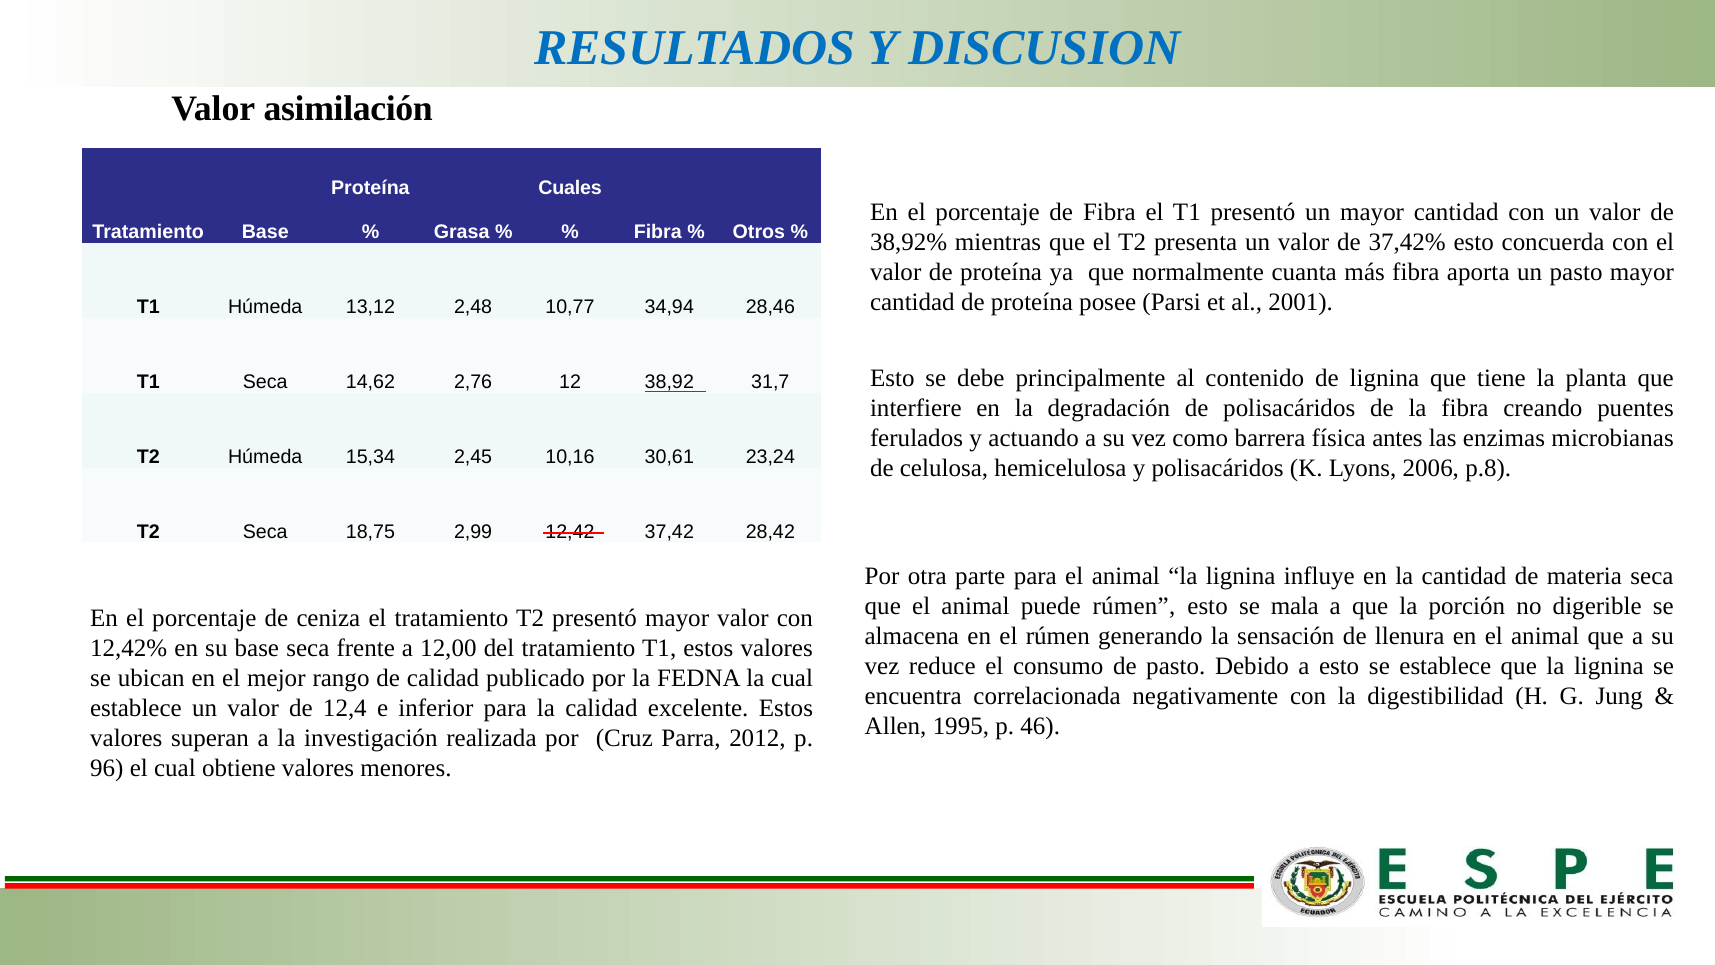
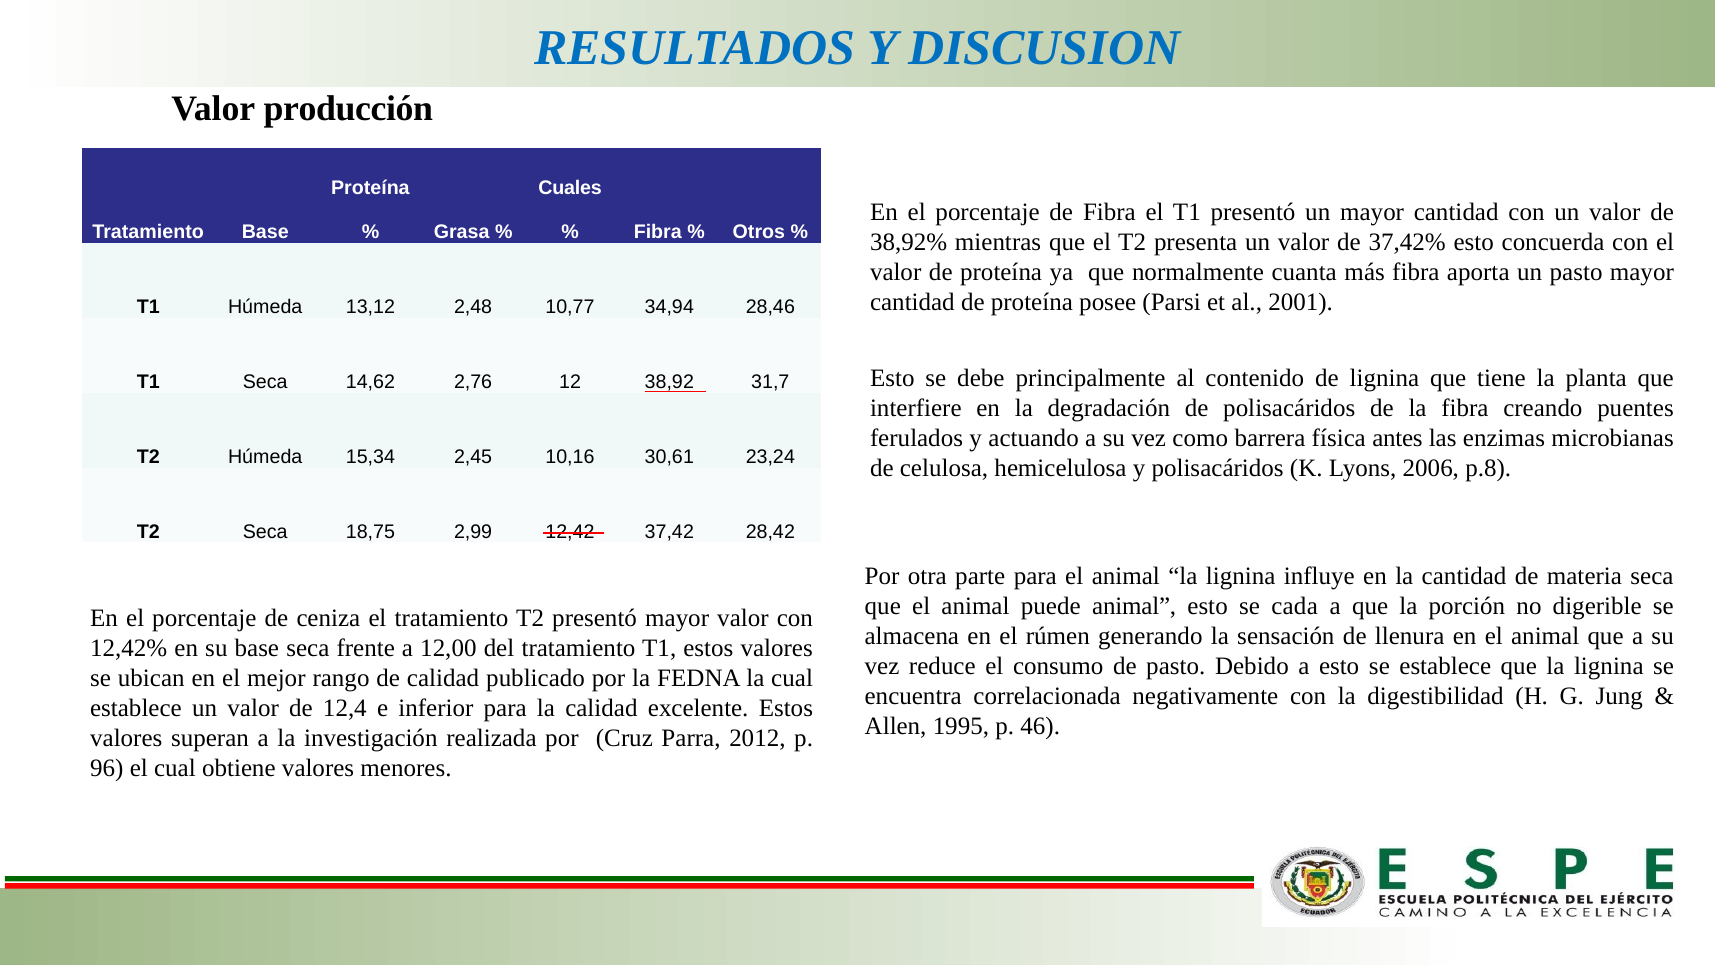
asimilación: asimilación -> producción (348, 109)
puede rúmen: rúmen -> animal (1134, 606)
mala: mala -> cada (1295, 606)
